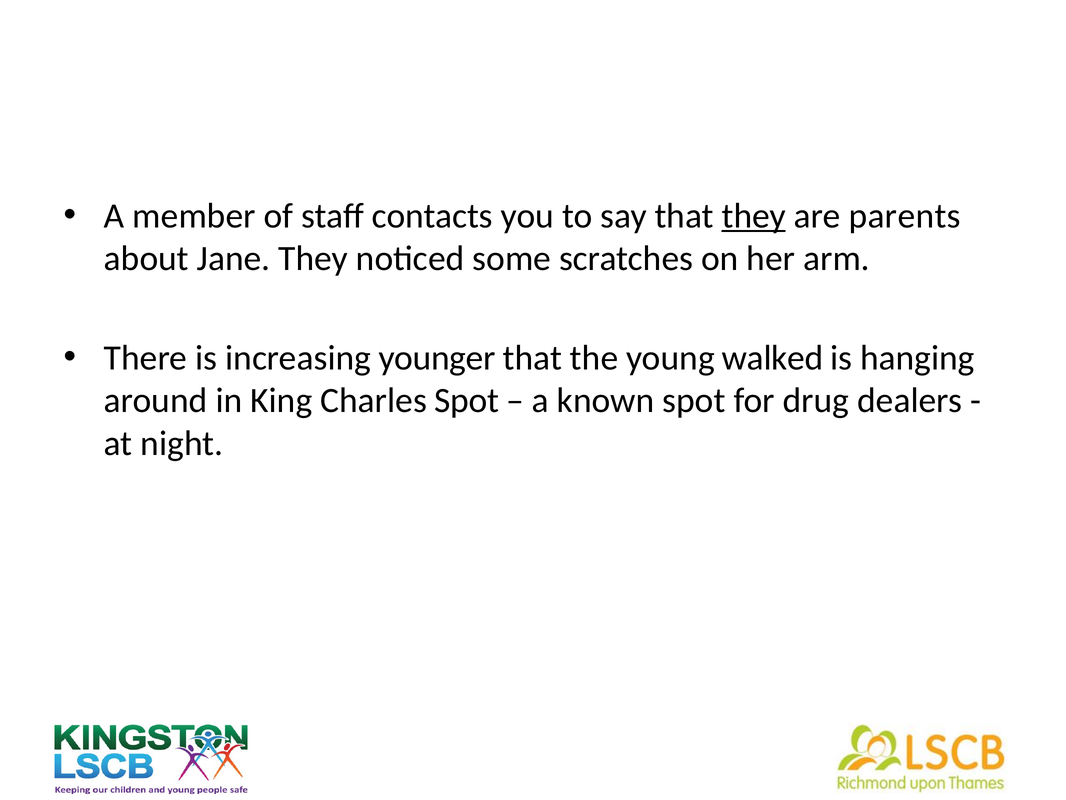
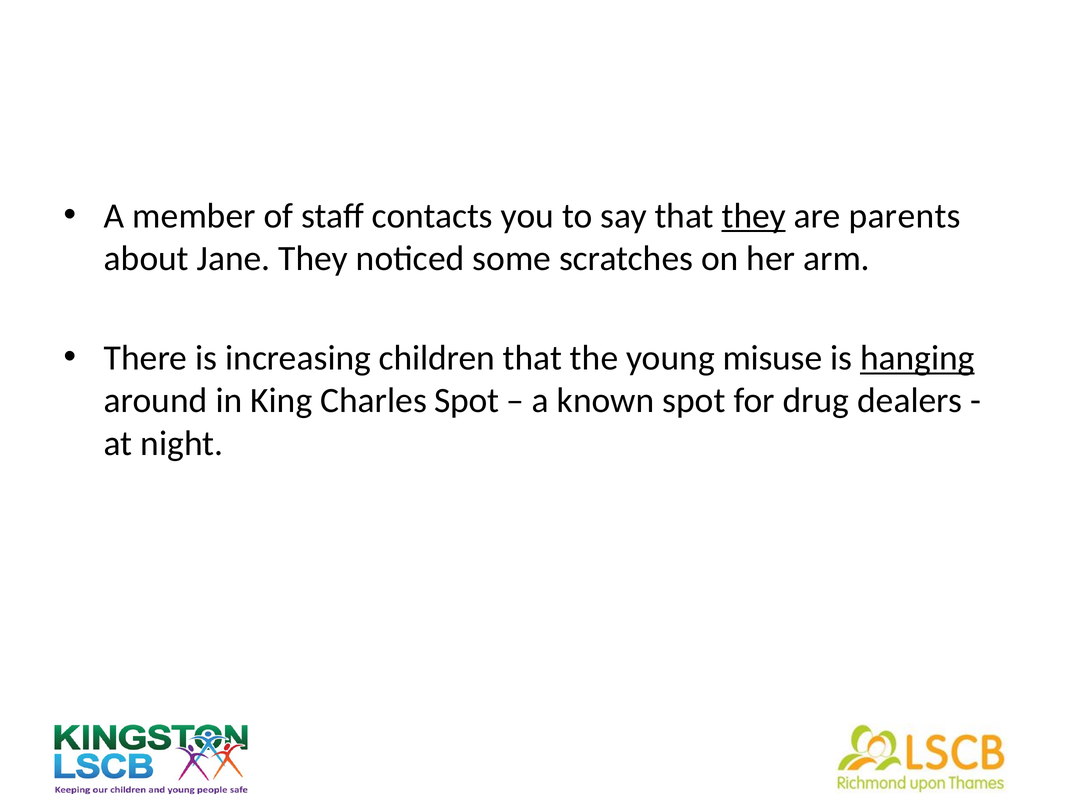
younger: younger -> children (437, 358)
walked: walked -> misuse (773, 358)
hanging underline: none -> present (917, 358)
